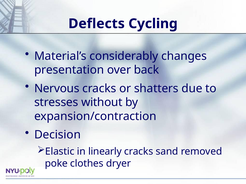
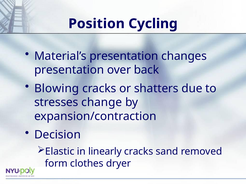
Deflects: Deflects -> Position (97, 24)
Material’s considerably: considerably -> presentation (124, 56)
Nervous: Nervous -> Blowing (57, 89)
without: without -> change (102, 103)
poke: poke -> form (56, 164)
